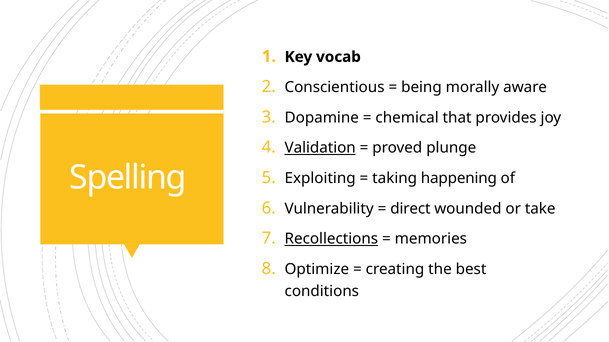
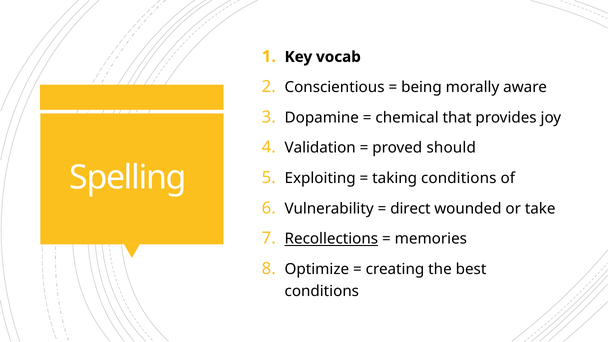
Validation underline: present -> none (320, 148)
plunge: plunge -> should (451, 148)
taking happening: happening -> conditions (459, 178)
